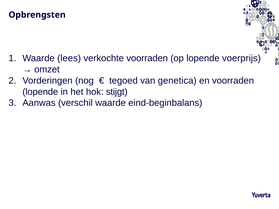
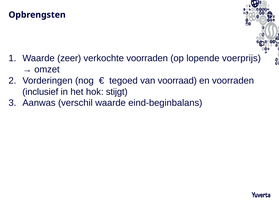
lees: lees -> zeer (69, 58)
genetica: genetica -> voorraad (177, 81)
lopende: lopende -> inclusief (40, 92)
